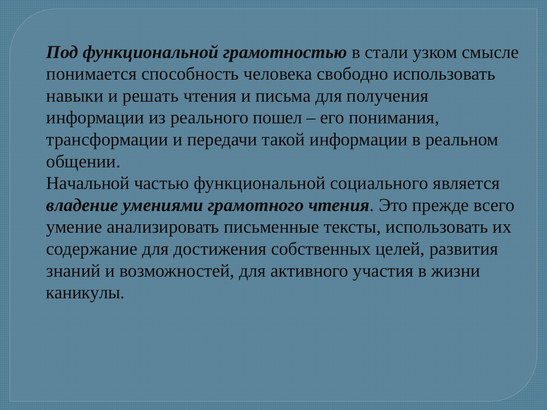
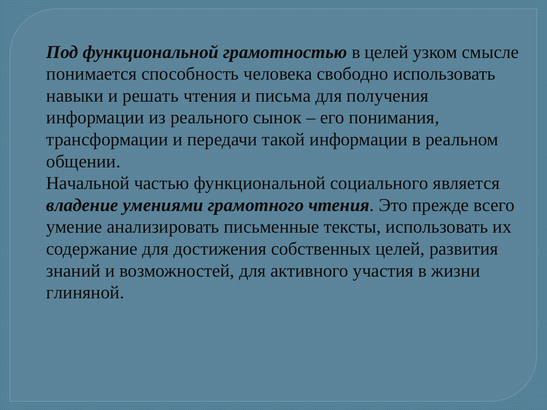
в стали: стали -> целей (387, 52)
пошел: пошел -> сынок (277, 118)
каникулы: каникулы -> глиняной (85, 293)
